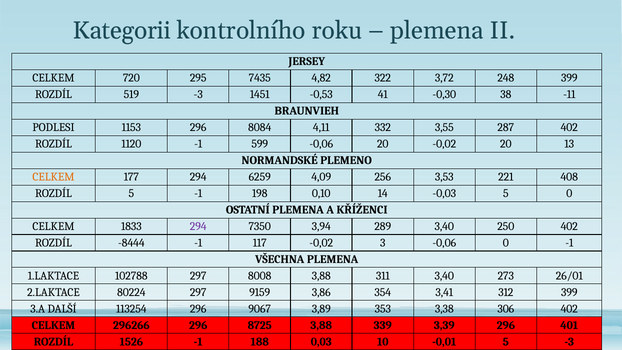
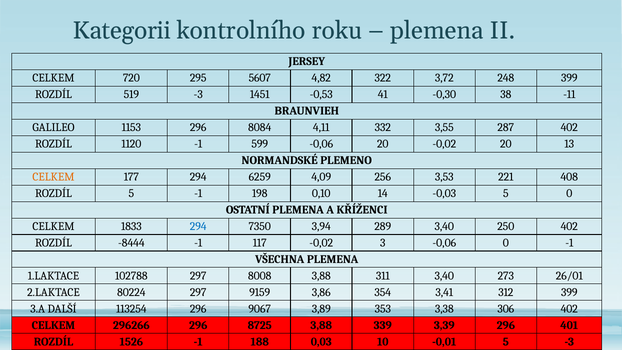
7435: 7435 -> 5607 (260, 78)
PODLESI: PODLESI -> GALILEO (54, 127)
294 colour: purple -> blue (198, 226)
